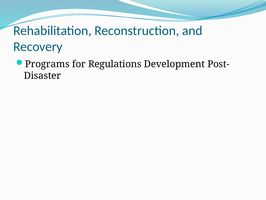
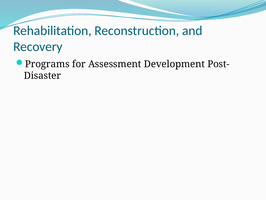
Regulations: Regulations -> Assessment (115, 64)
